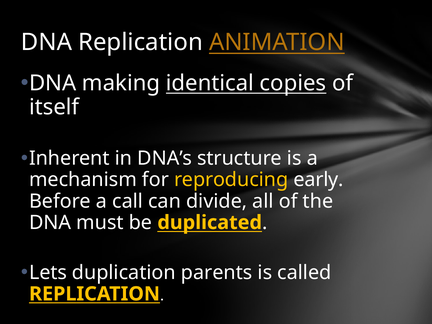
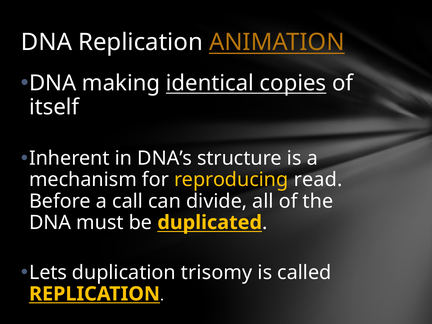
early: early -> read (318, 180)
parents: parents -> trisomy (217, 273)
